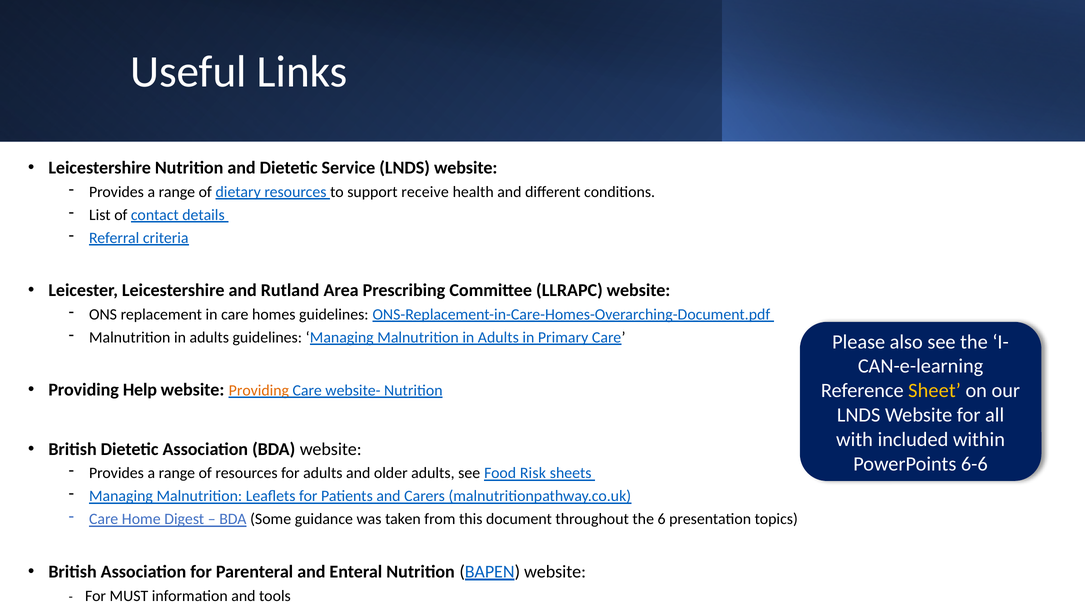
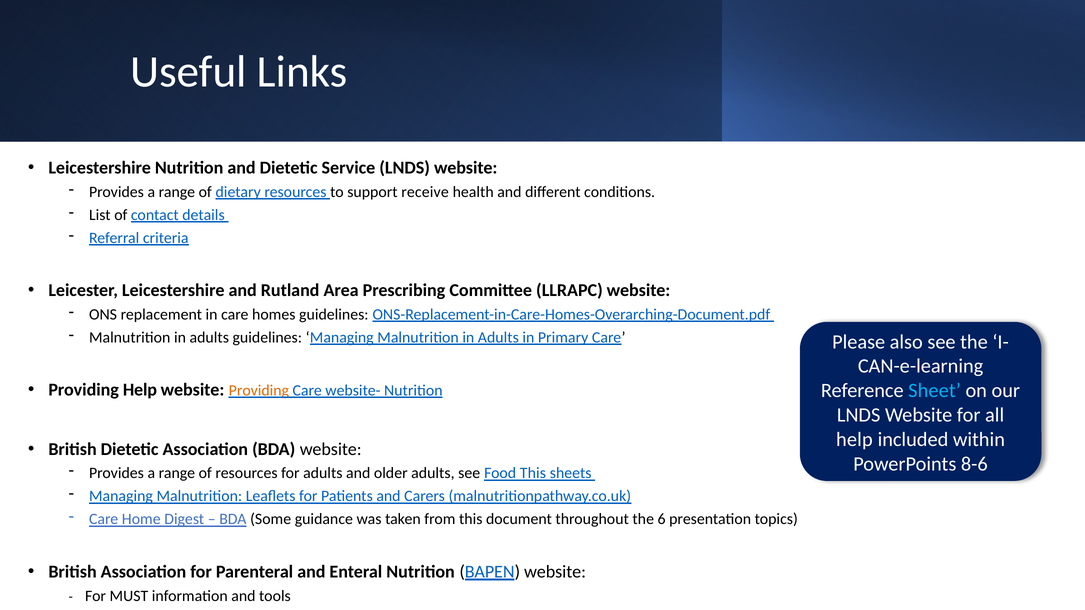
Sheet colour: yellow -> light blue (935, 391)
with: with -> help (854, 440)
6-6: 6-6 -> 8-6 (974, 464)
Food Risk: Risk -> This (533, 473)
